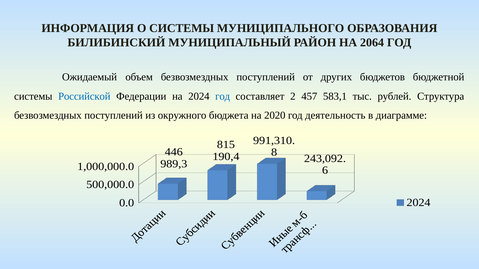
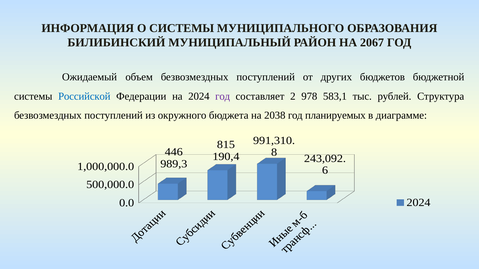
2064: 2064 -> 2067 (372, 43)
год colour: blue -> purple (223, 96)
457: 457 -> 978 (309, 96)
2020: 2020 -> 2038 (275, 116)
деятельность: деятельность -> планируемых (335, 116)
